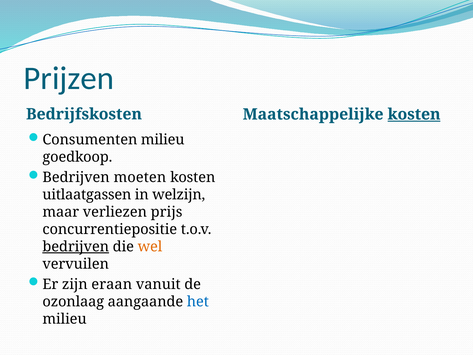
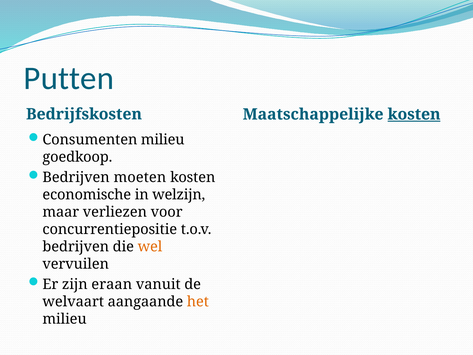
Prijzen: Prijzen -> Putten (69, 78)
uitlaatgassen: uitlaatgassen -> economische (87, 195)
prijs: prijs -> voor (167, 212)
bedrijven underline: present -> none (76, 247)
ozonlaag: ozonlaag -> welvaart (73, 301)
het colour: blue -> orange (198, 301)
